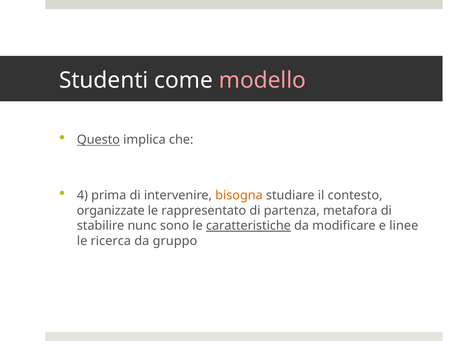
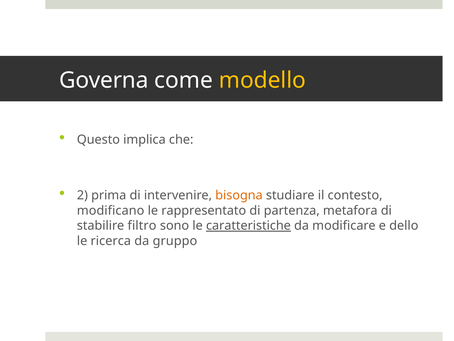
Studenti: Studenti -> Governa (104, 80)
modello colour: pink -> yellow (262, 80)
Questo underline: present -> none (98, 140)
4: 4 -> 2 (82, 195)
organizzate: organizzate -> modificano (111, 210)
nunc: nunc -> filtro (142, 225)
linee: linee -> dello (404, 225)
